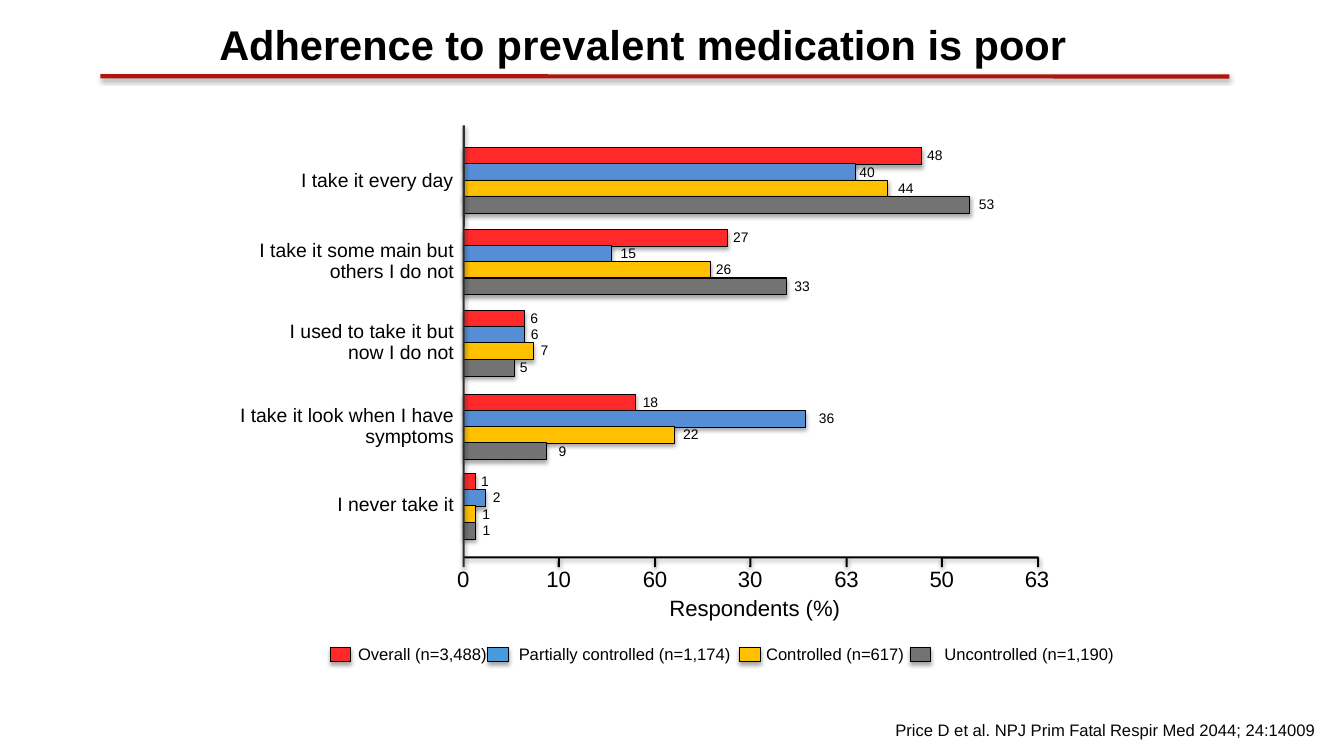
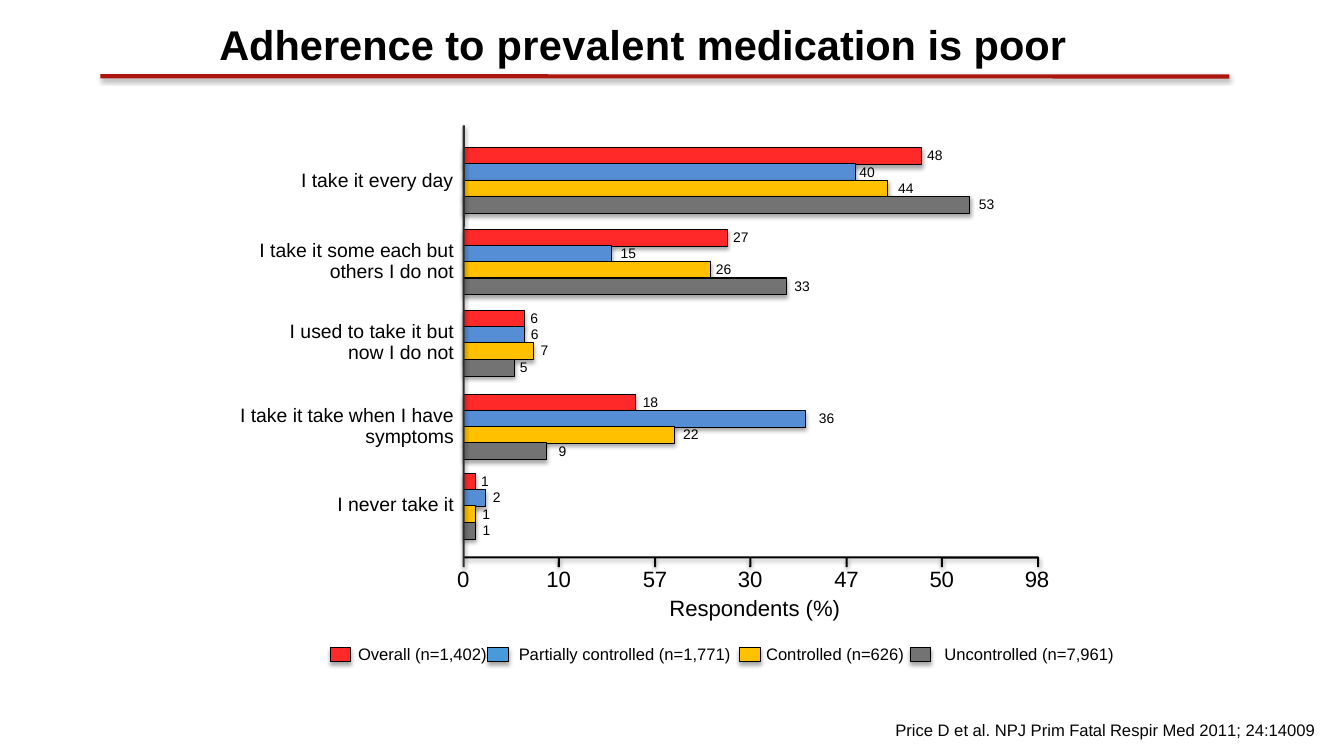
main: main -> each (401, 251)
it look: look -> take (326, 416)
60: 60 -> 57 (655, 580)
30 63: 63 -> 47 (847, 580)
50 63: 63 -> 98 (1037, 580)
n=3,488: n=3,488 -> n=1,402 (451, 656)
n=1,174: n=1,174 -> n=1,771 (695, 656)
n=617: n=617 -> n=626 (875, 656)
n=1,190: n=1,190 -> n=7,961 (1078, 656)
2044: 2044 -> 2011 (1220, 731)
